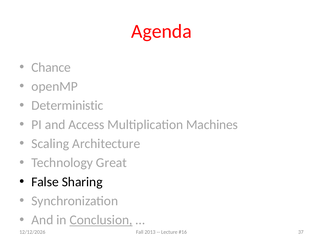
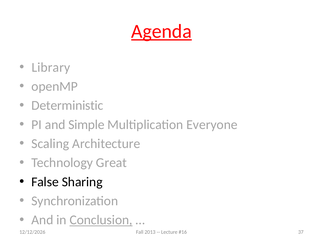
Agenda underline: none -> present (161, 31)
Chance: Chance -> Library (51, 67)
Access: Access -> Simple (86, 124)
Machines: Machines -> Everyone (212, 124)
